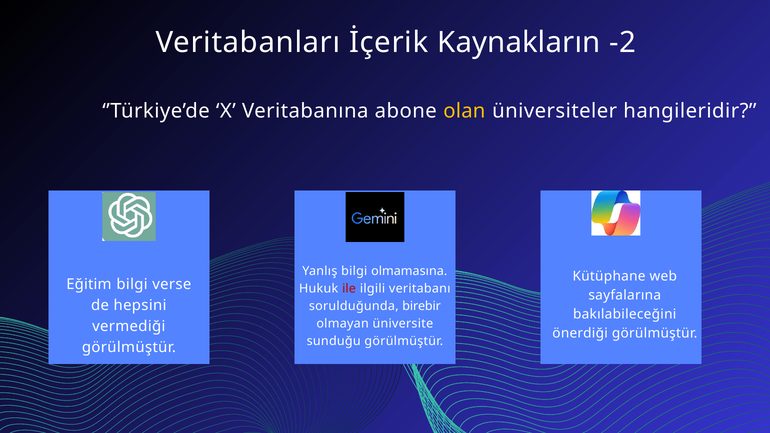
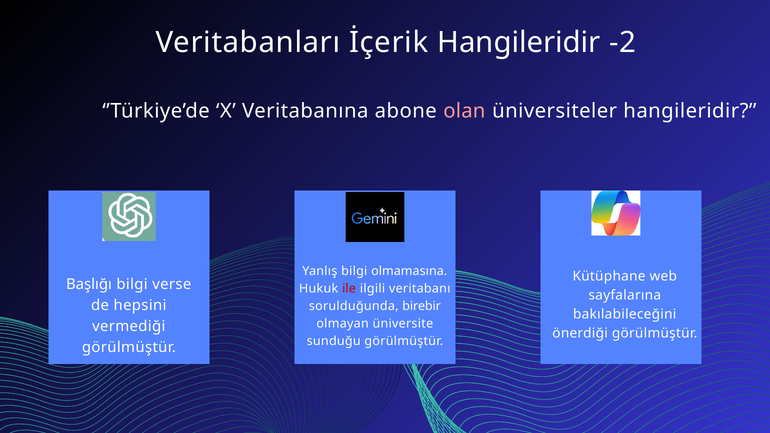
İçerik Kaynakların: Kaynakların -> Hangileridir (519, 43)
olan colour: yellow -> pink (464, 111)
Eğitim: Eğitim -> Başlığı (89, 285)
